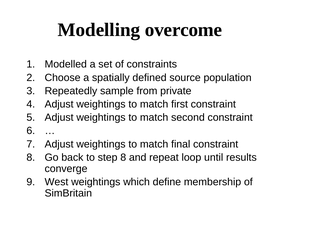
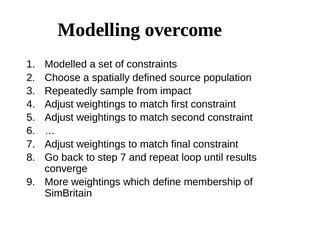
private: private -> impact (176, 91)
step 8: 8 -> 7 (123, 157)
West: West -> More (57, 182)
